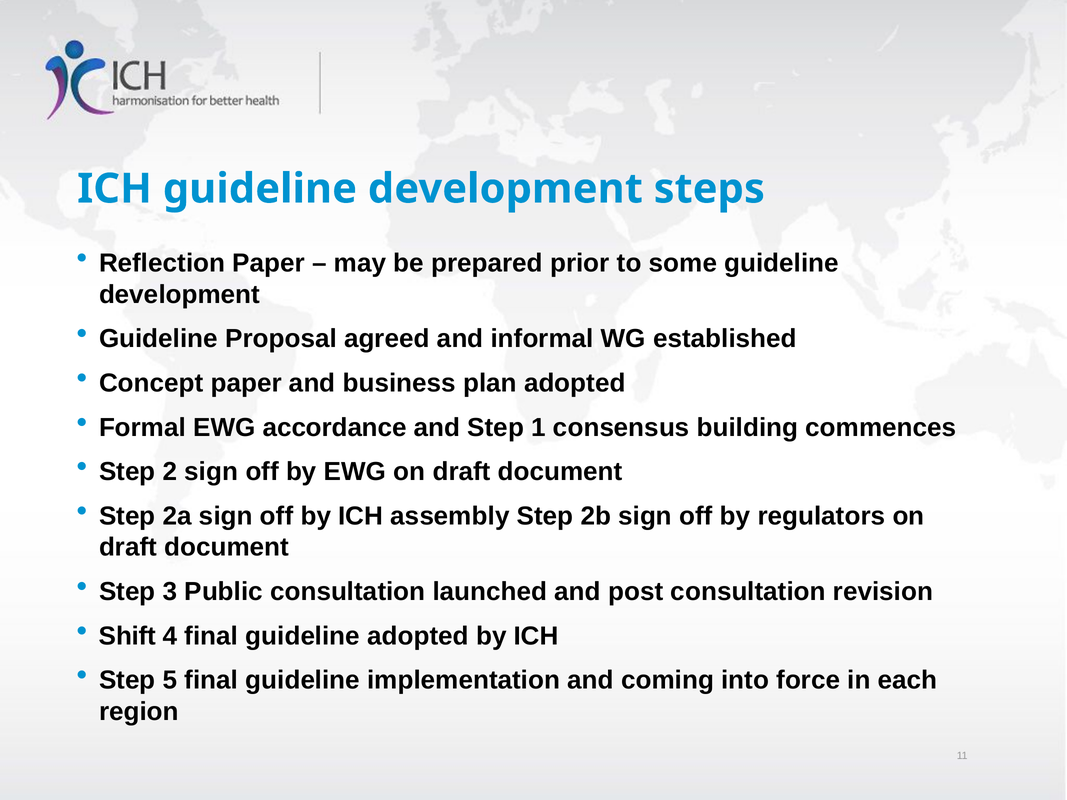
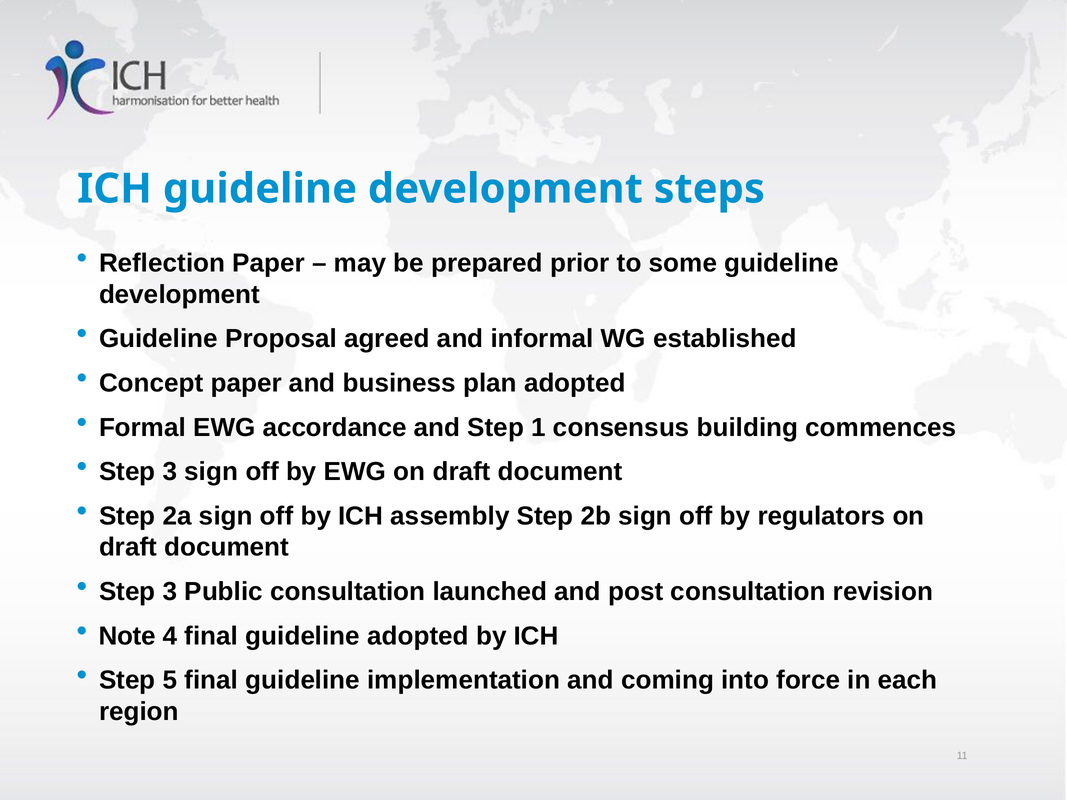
2: 2 -> 3 (170, 472)
Shift: Shift -> Note (127, 636)
